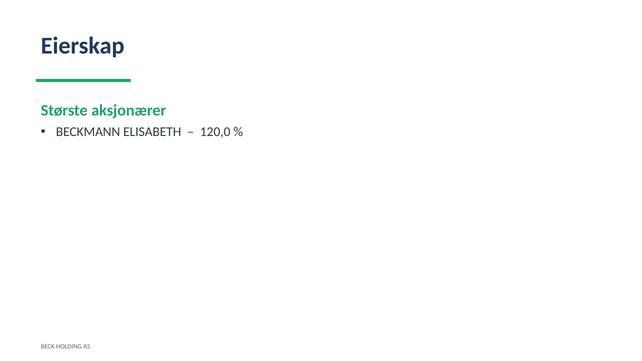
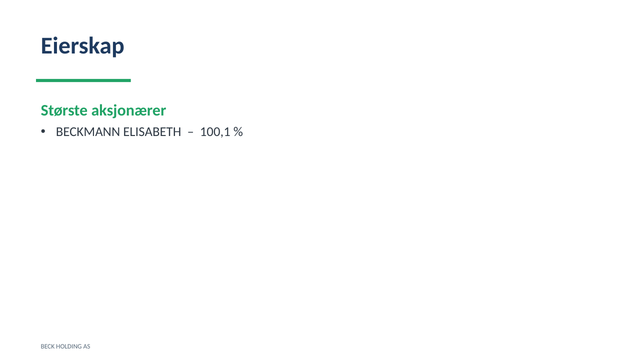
120,0: 120,0 -> 100,1 (215, 132)
